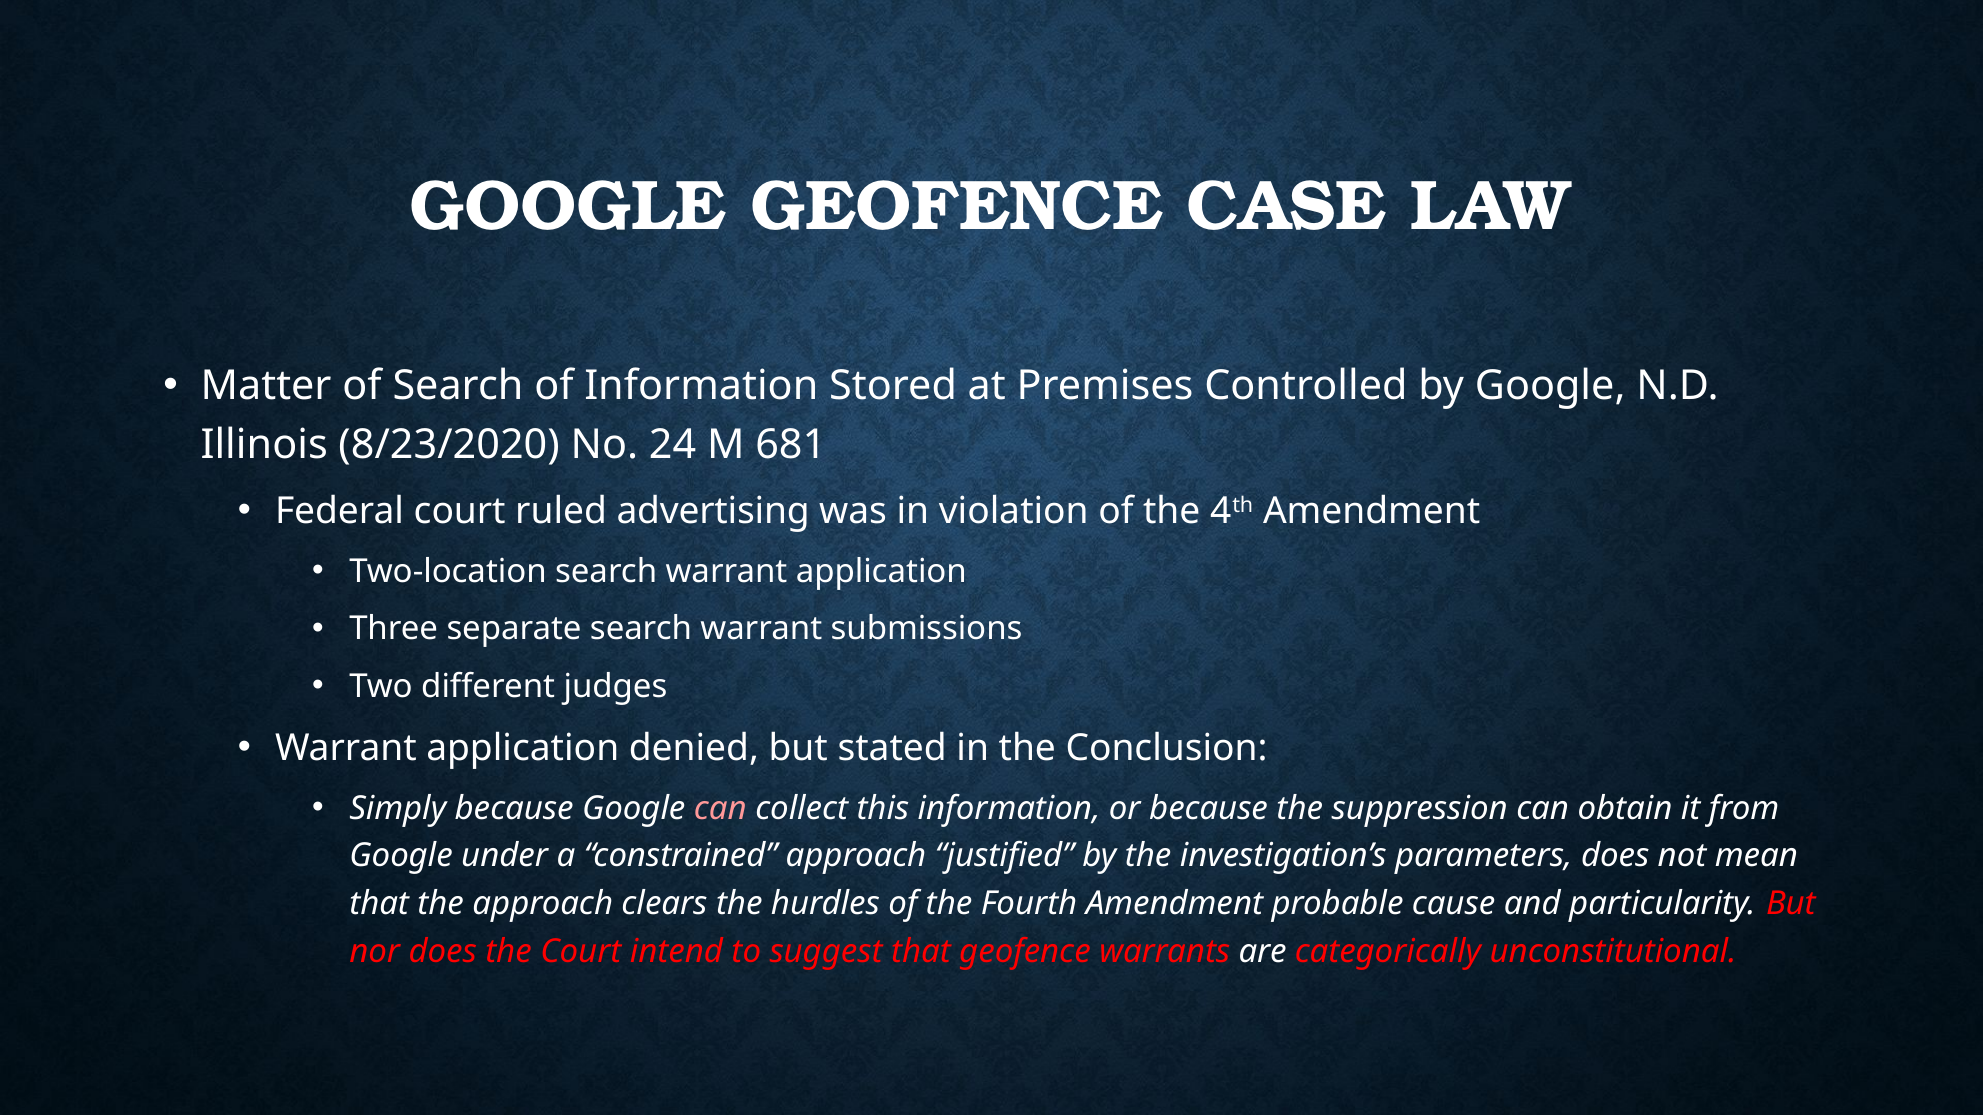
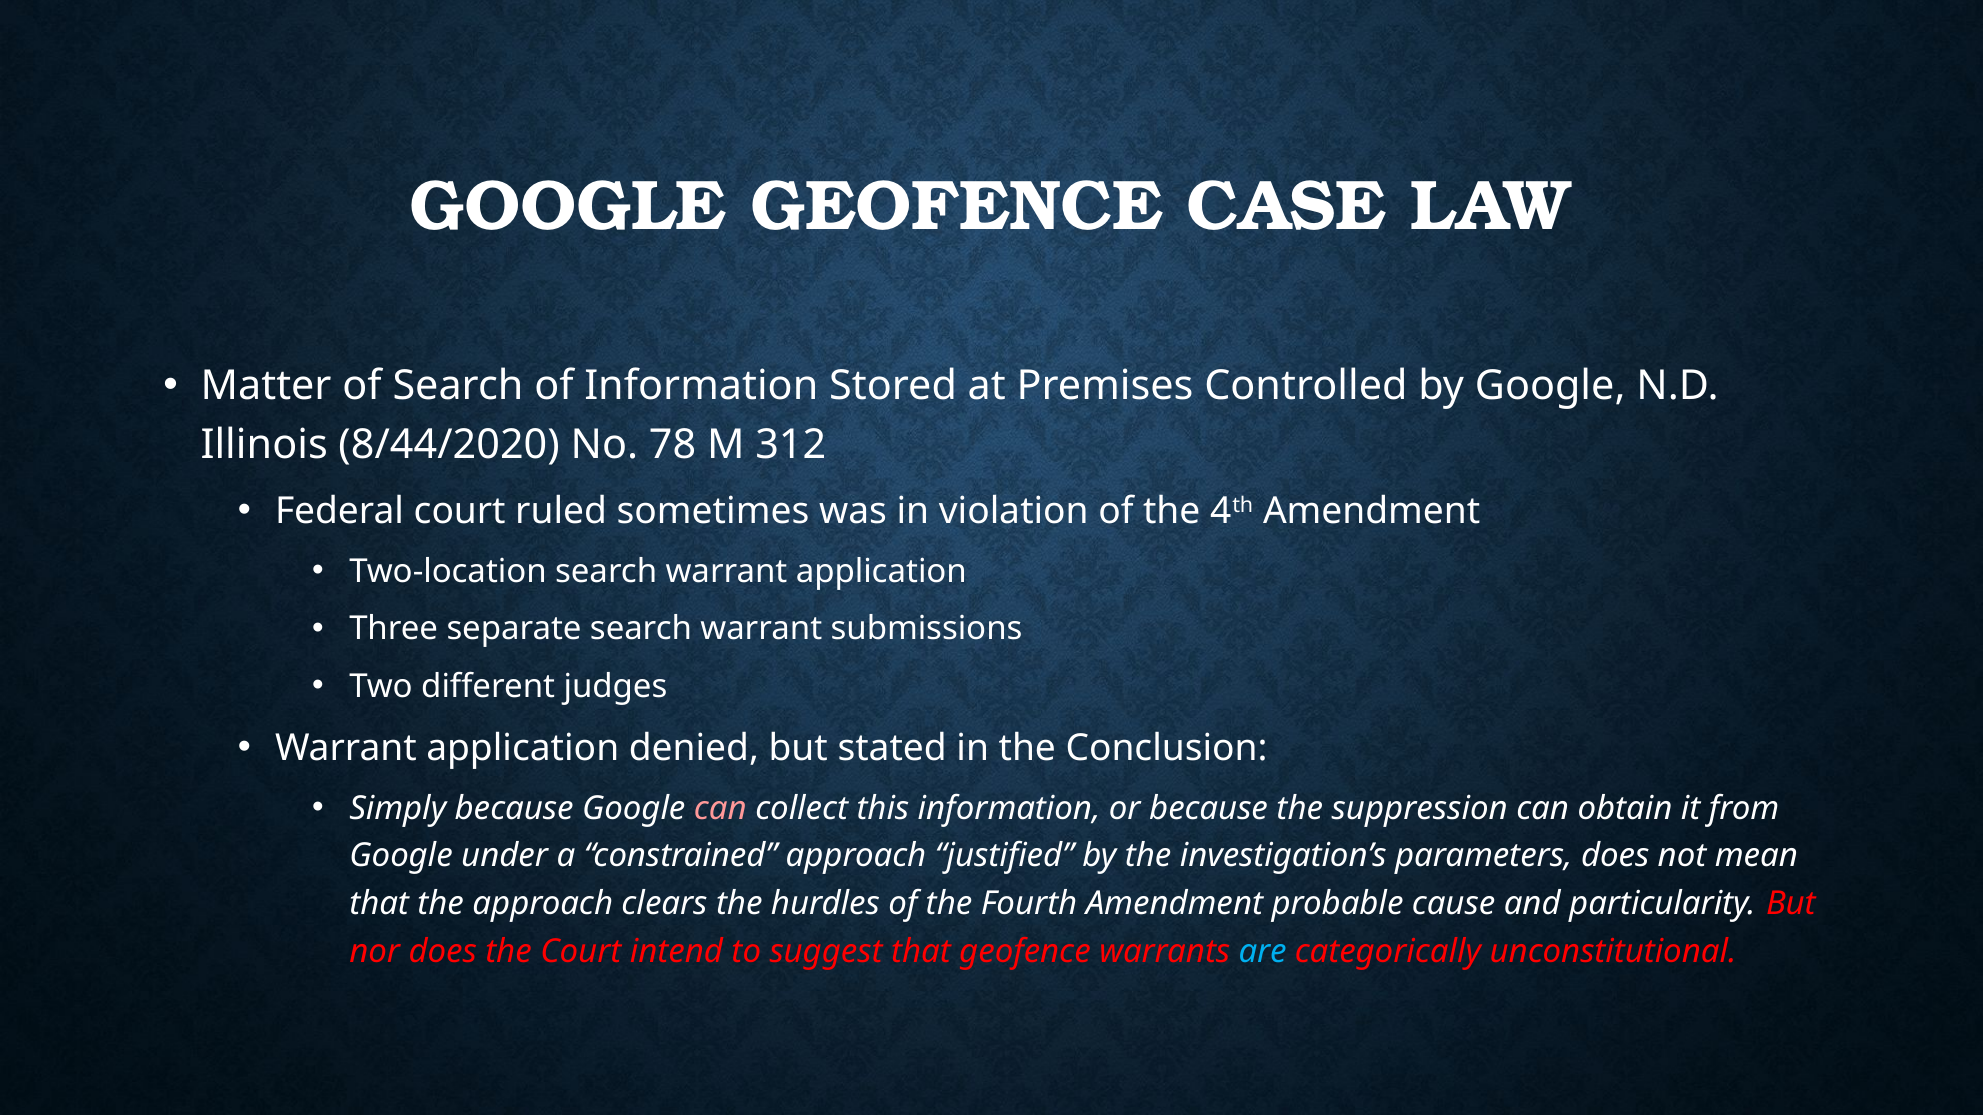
8/23/2020: 8/23/2020 -> 8/44/2020 (449, 445)
24: 24 -> 78 (673, 445)
681: 681 -> 312 (791, 445)
advertising: advertising -> sometimes (713, 511)
are colour: white -> light blue (1263, 951)
